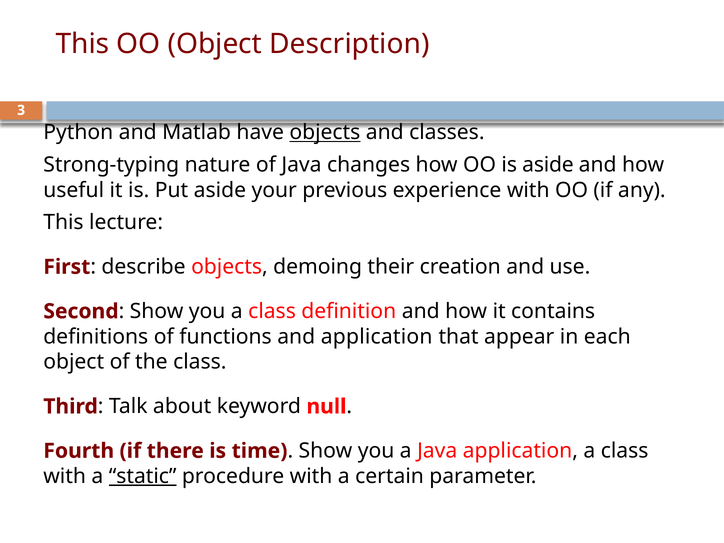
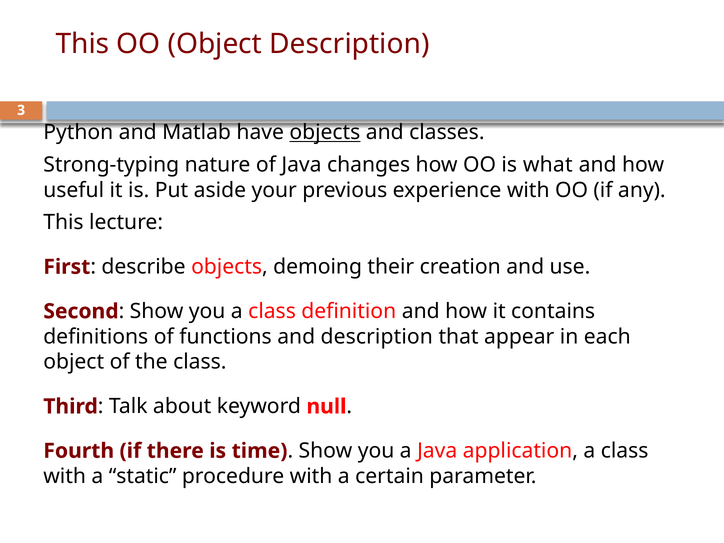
is aside: aside -> what (548, 165)
and application: application -> description (377, 337)
static underline: present -> none (143, 476)
